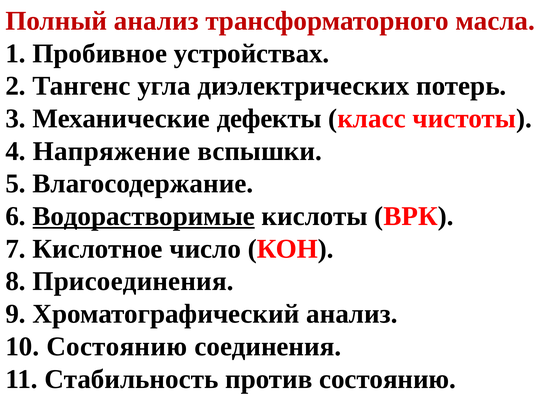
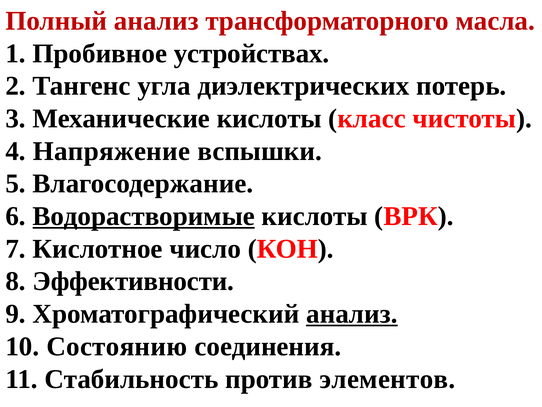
Механические дефекты: дефекты -> кислоты (269, 118)
Присоединения: Присоединения -> Эффективности (133, 281)
анализ underline: none -> present (352, 314)
против состоянию: состоянию -> элементов (387, 379)
